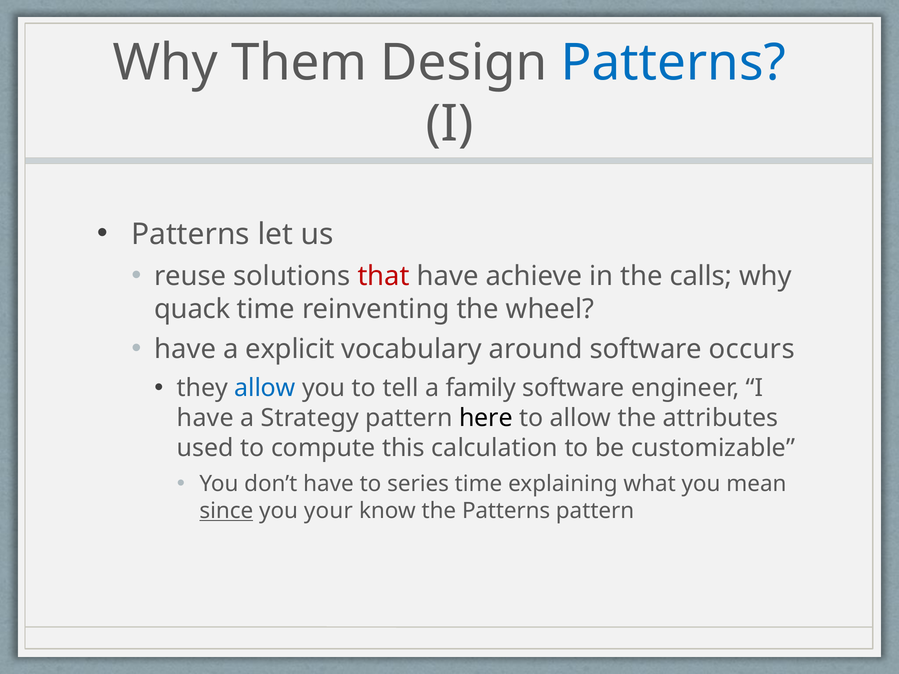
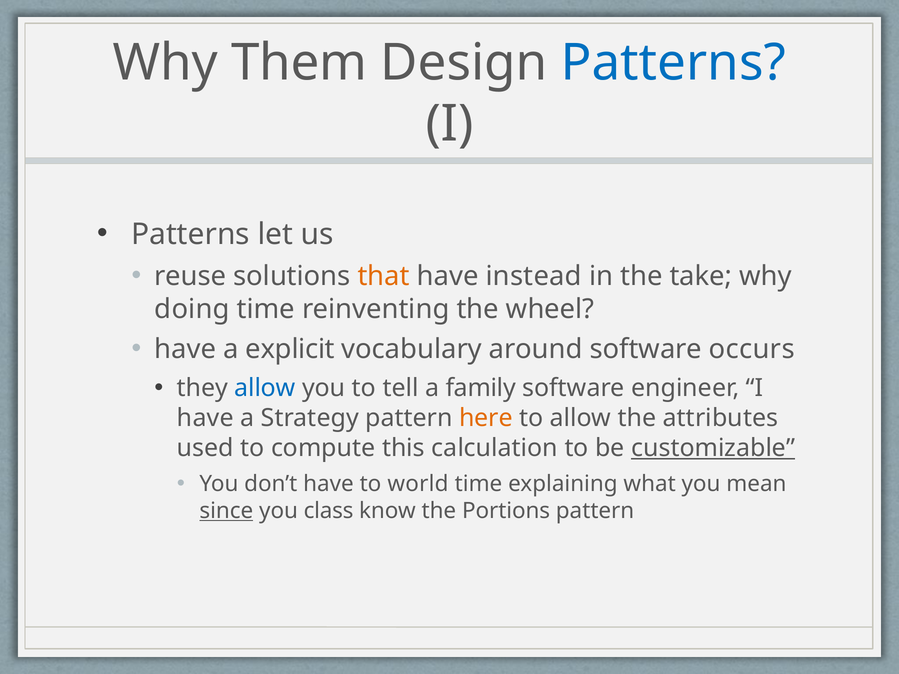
that colour: red -> orange (384, 276)
achieve: achieve -> instead (534, 276)
calls: calls -> take (701, 276)
quack: quack -> doing (192, 309)
here colour: black -> orange (486, 418)
customizable underline: none -> present (713, 448)
series: series -> world (418, 484)
your: your -> class (329, 511)
the Patterns: Patterns -> Portions (506, 511)
